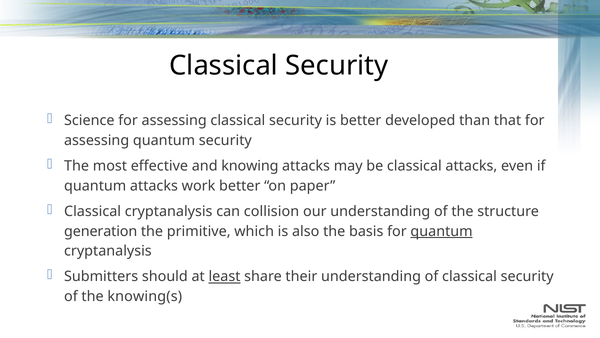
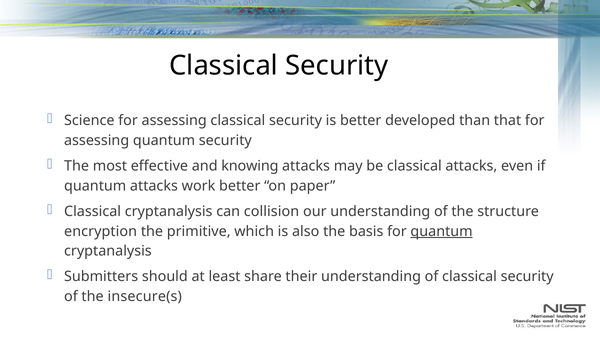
generation: generation -> encryption (101, 231)
least underline: present -> none (224, 276)
knowing(s: knowing(s -> insecure(s (145, 296)
